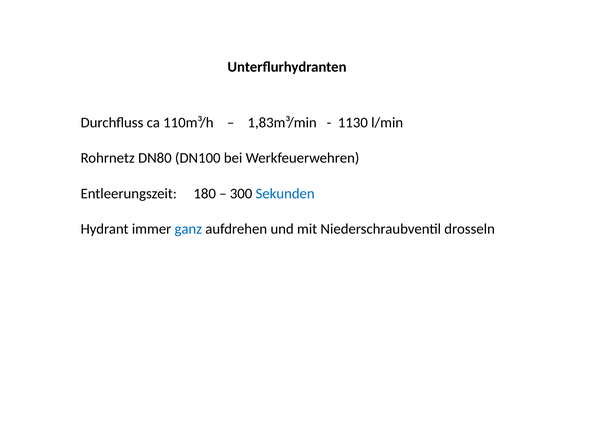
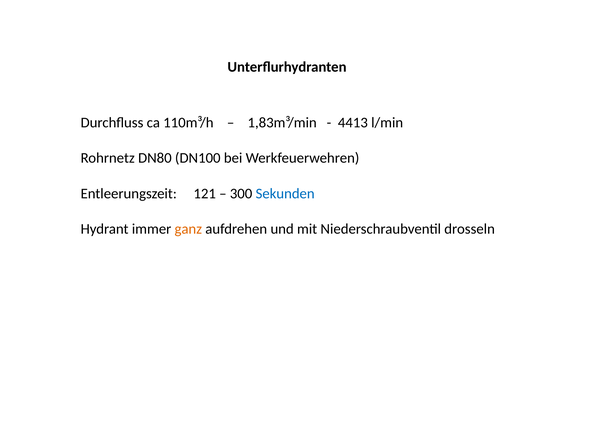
1130: 1130 -> 4413 (353, 123)
180: 180 -> 121 (205, 194)
ganz colour: blue -> orange (188, 229)
